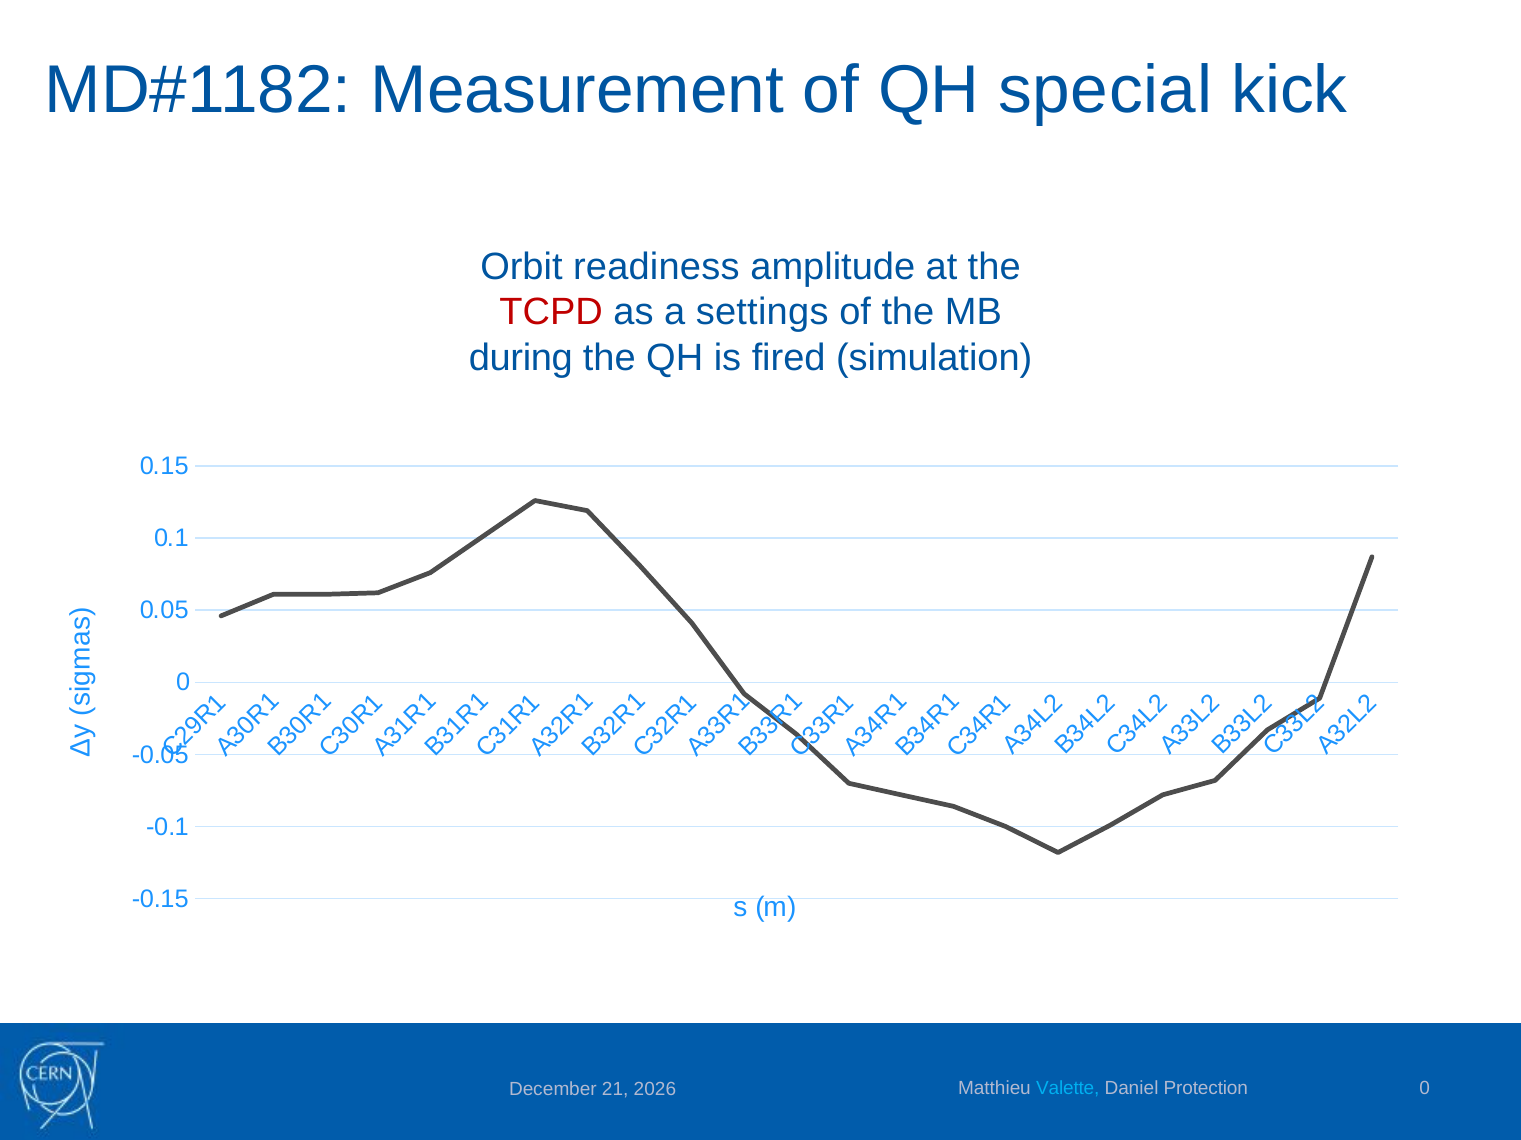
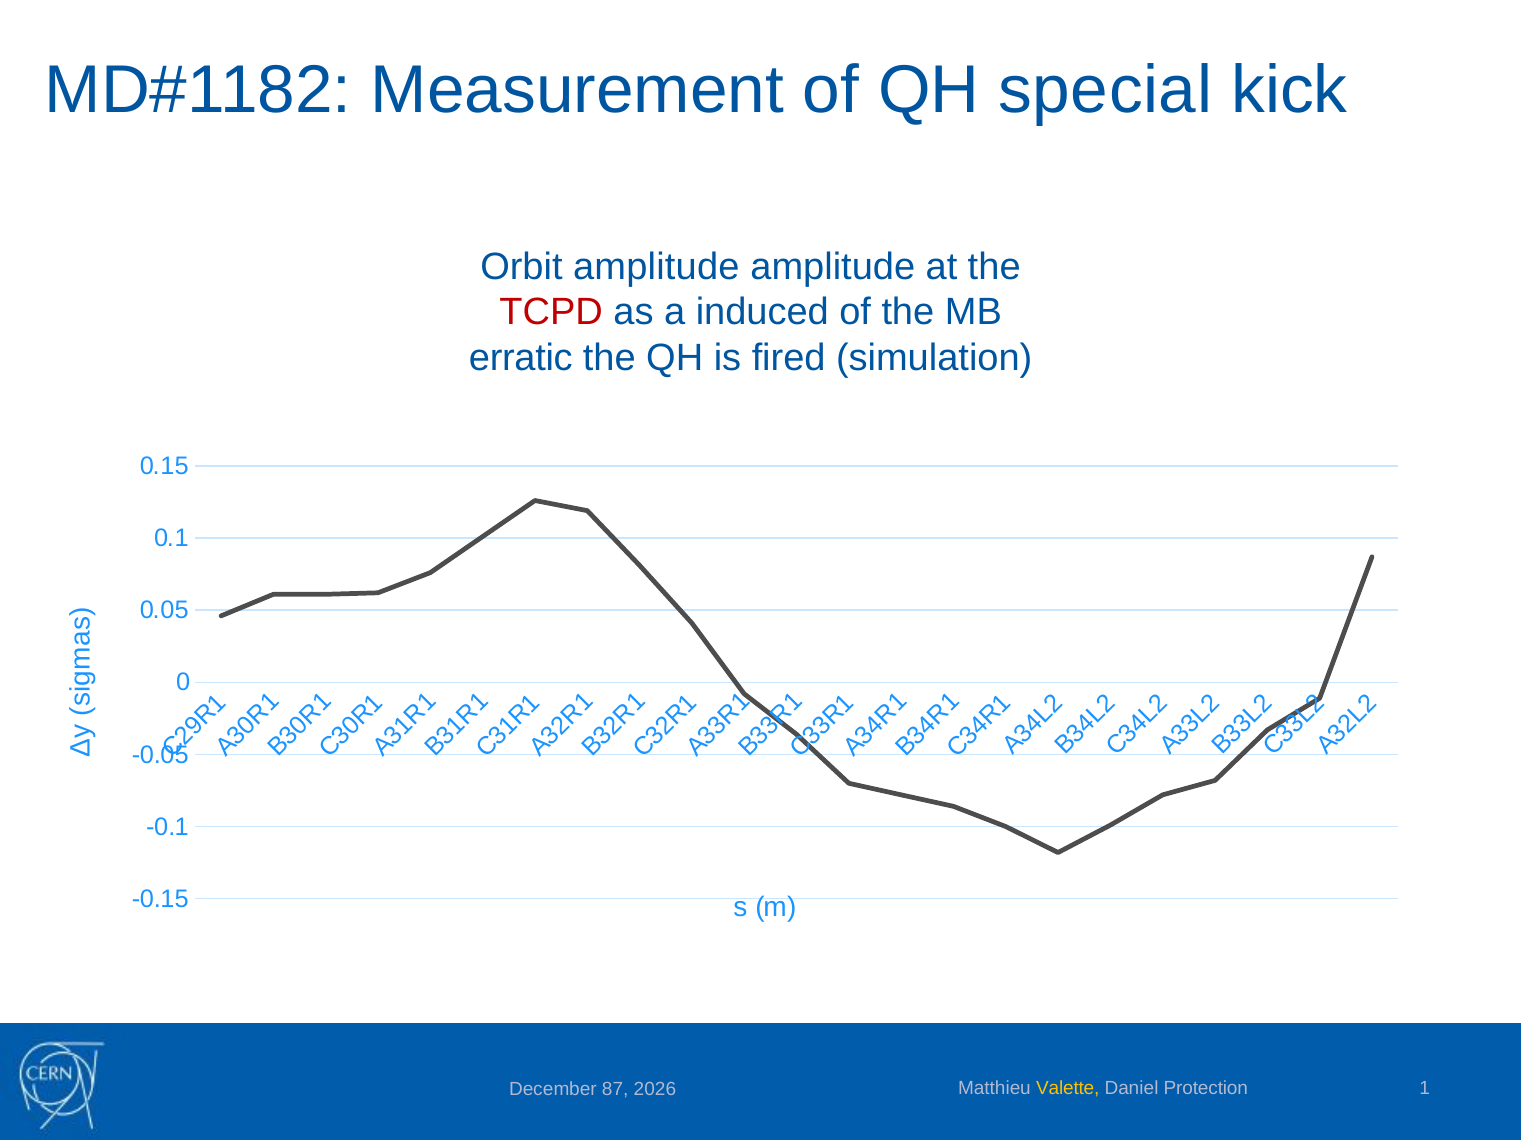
Orbit readiness: readiness -> amplitude (656, 267)
settings: settings -> induced (762, 313)
during: during -> erratic (521, 358)
Valette colour: light blue -> yellow (1068, 1089)
21: 21 -> 87 (615, 1090)
0: 0 -> 1 (1425, 1089)
